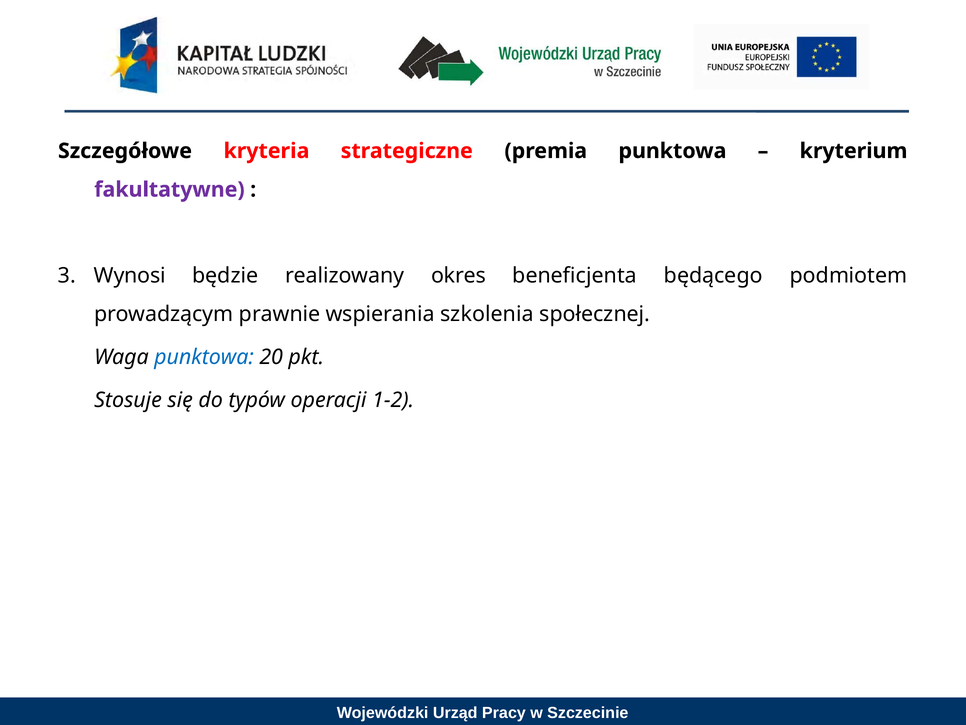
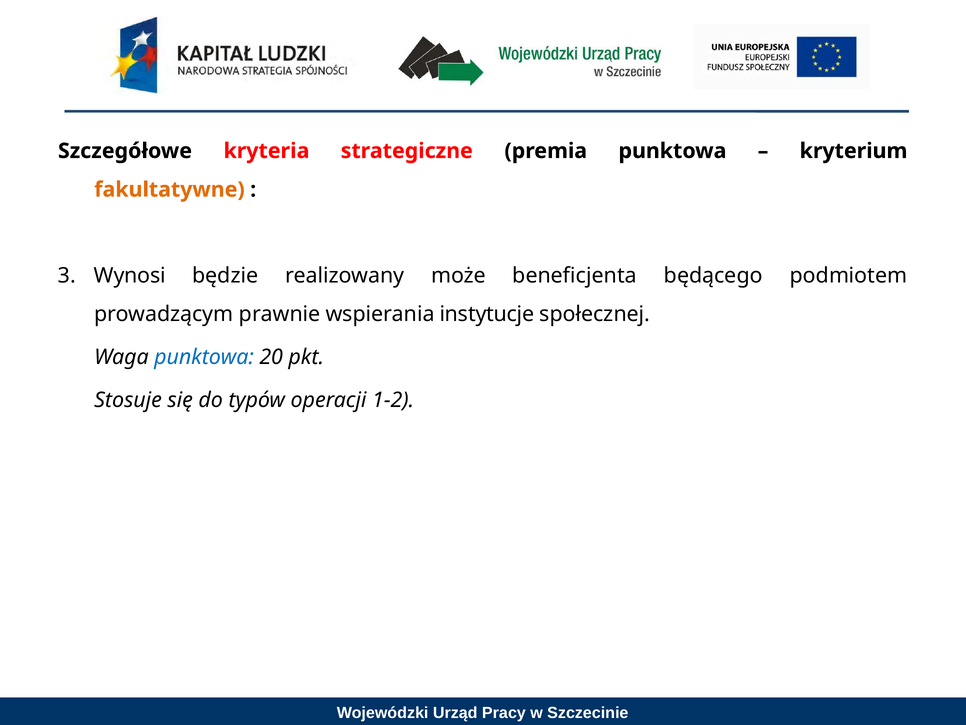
fakultatywne colour: purple -> orange (169, 189)
okres: okres -> może (459, 275)
szkolenia: szkolenia -> instytucje (487, 314)
